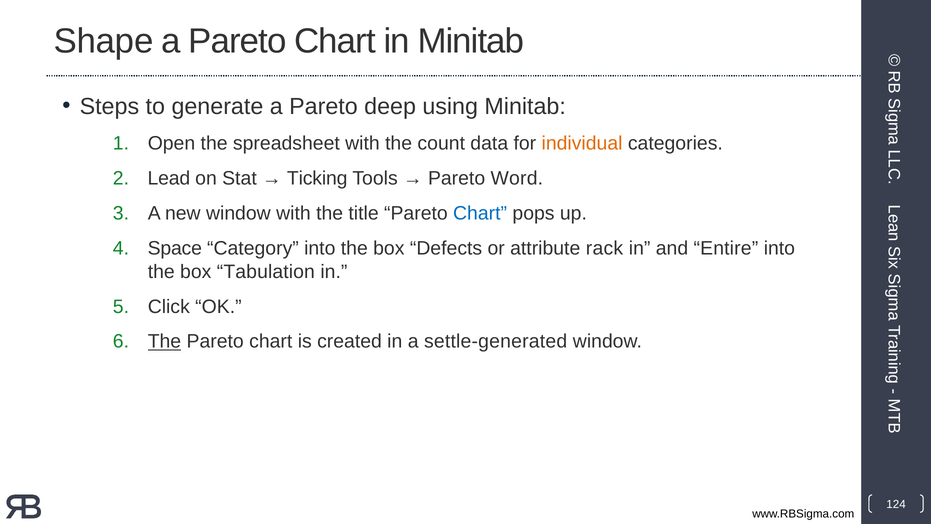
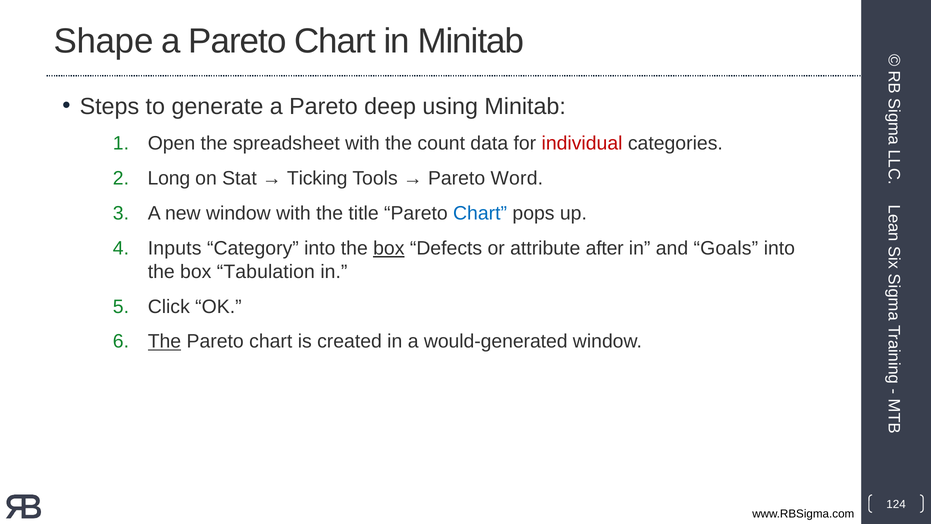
individual colour: orange -> red (582, 143)
Lead: Lead -> Long (169, 178)
Space: Space -> Inputs (175, 248)
box underline: none -> present (389, 248)
rack: rack -> after (605, 248)
Entire: Entire -> Goals (726, 248)
settle-generated: settle-generated -> would-generated (496, 341)
